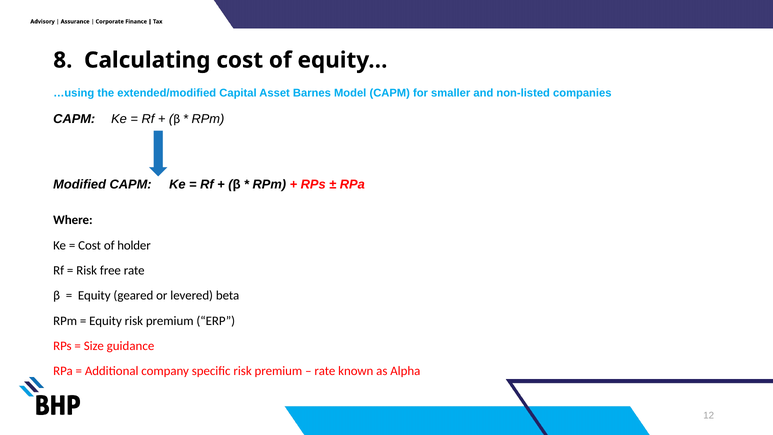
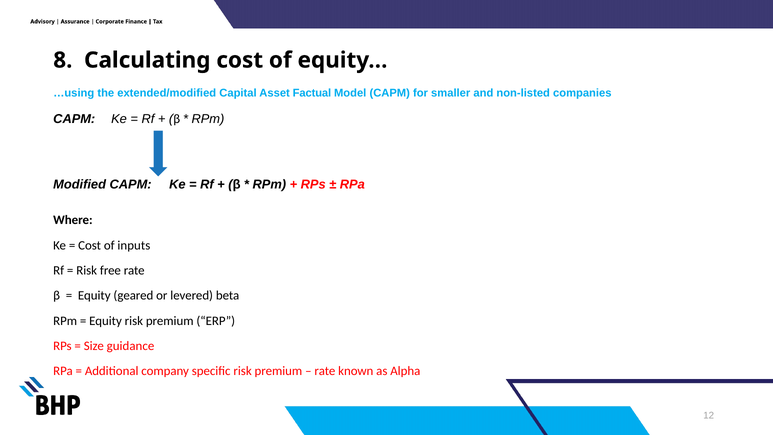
Barnes: Barnes -> Factual (312, 93)
holder: holder -> inputs (134, 245)
